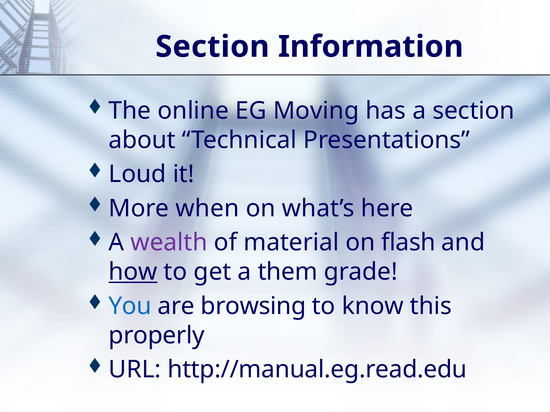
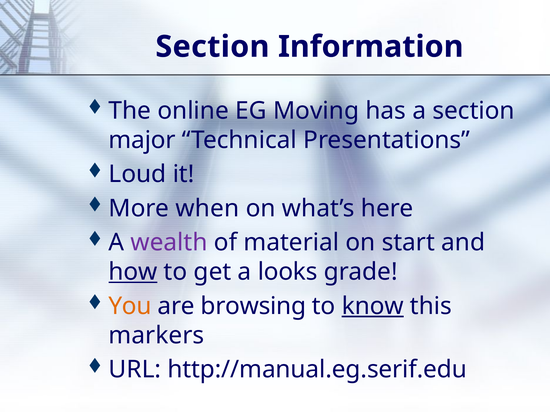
about: about -> major (142, 140)
flash: flash -> start (408, 243)
them: them -> looks (288, 272)
You colour: blue -> orange (130, 306)
know underline: none -> present (373, 306)
properly: properly -> markers (156, 336)
http://manual.eg.read.edu: http://manual.eg.read.edu -> http://manual.eg.serif.edu (317, 370)
